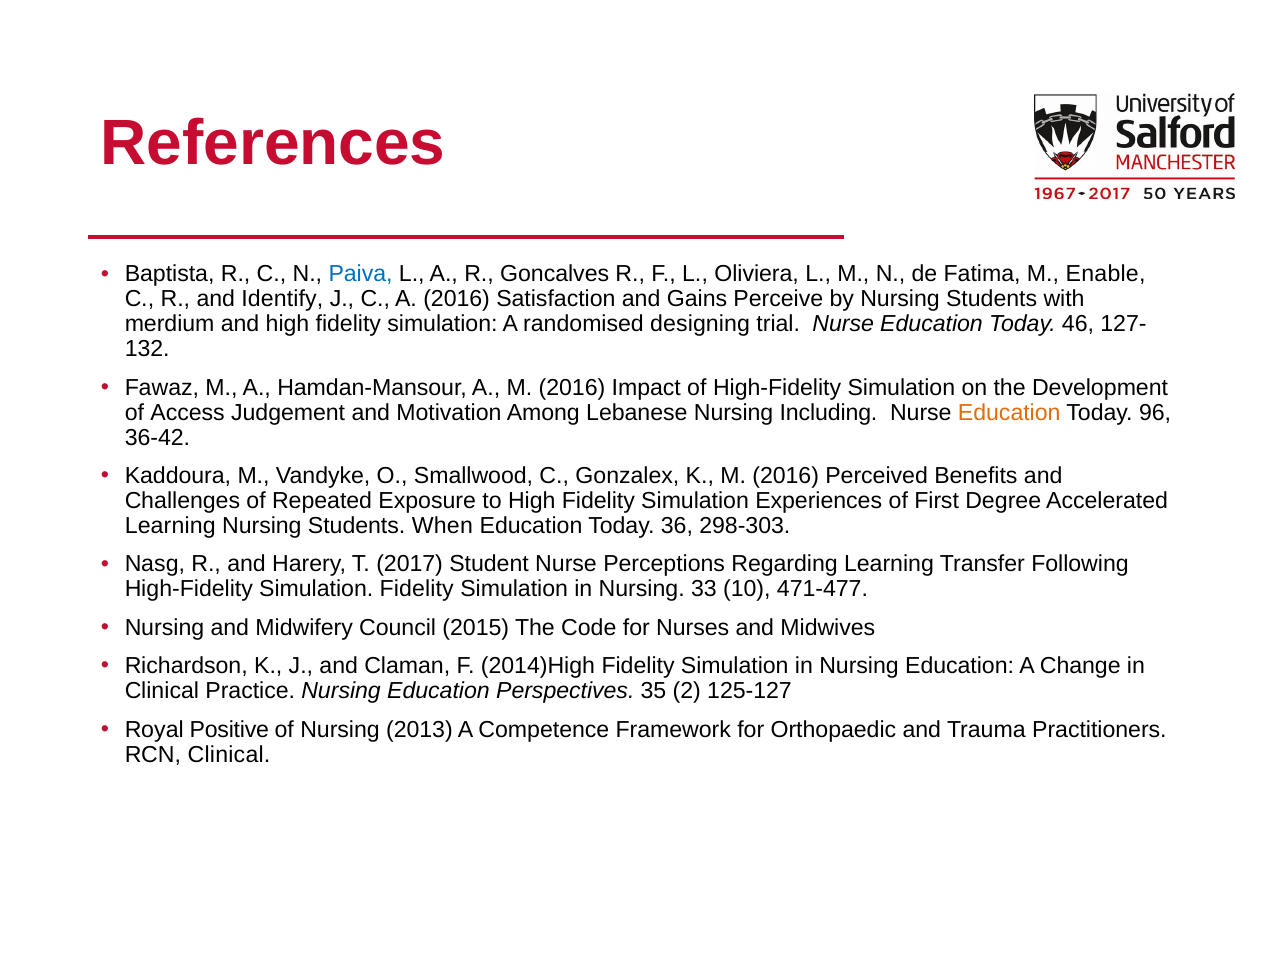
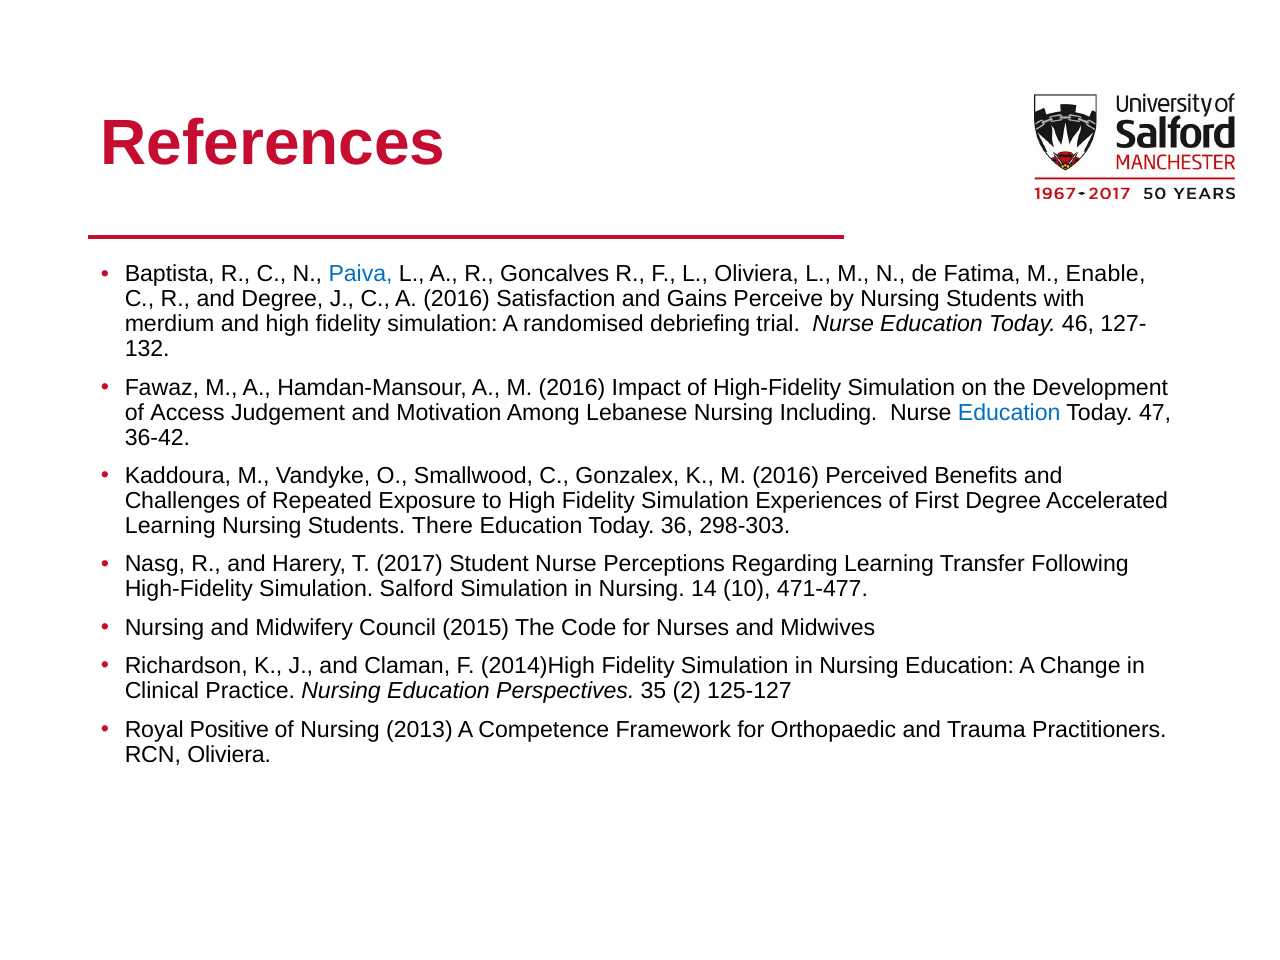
and Identify: Identify -> Degree (282, 299)
designing: designing -> debriefing (700, 324)
Education colour: orange -> blue (1009, 413)
96: 96 -> 47 (1155, 413)
When: When -> There (442, 526)
Simulation Fidelity: Fidelity -> Salford (417, 589)
33: 33 -> 14 (704, 589)
RCN Clinical: Clinical -> Oliviera (229, 754)
